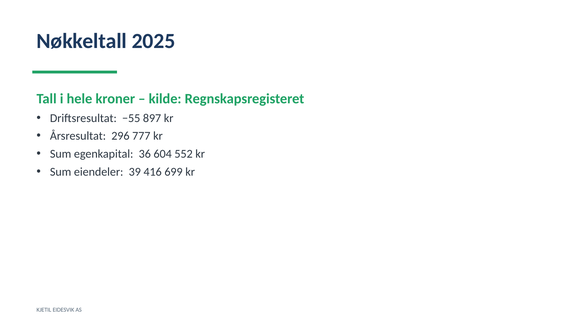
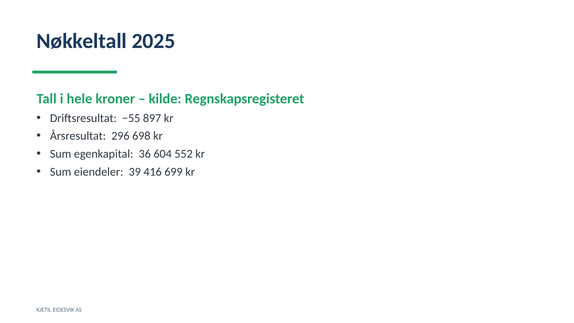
777: 777 -> 698 (141, 136)
